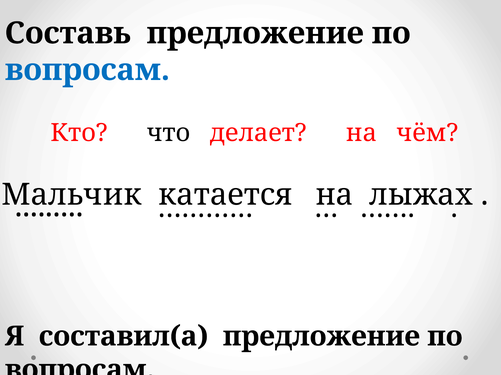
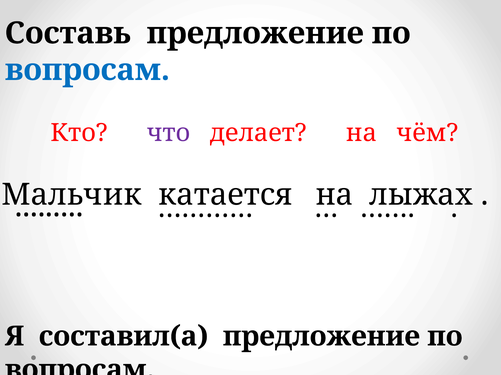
что colour: black -> purple (169, 133)
